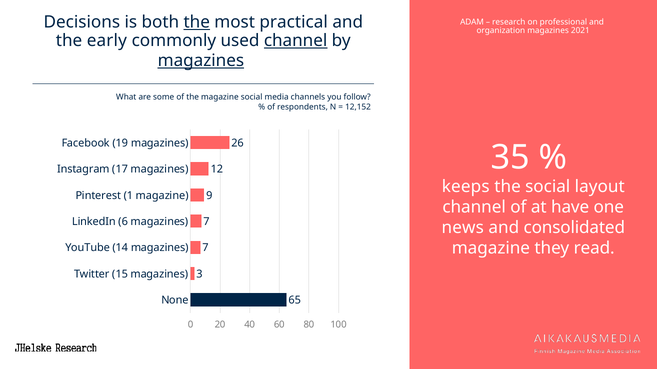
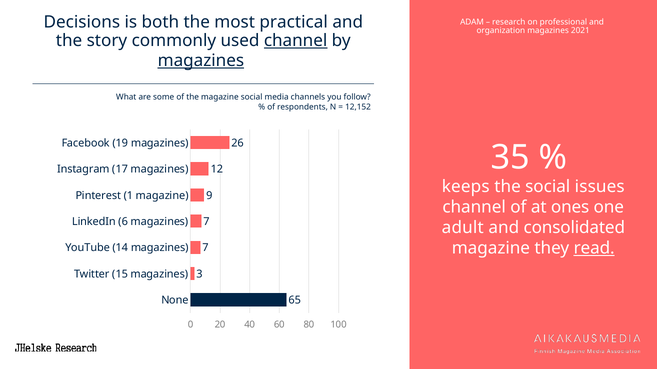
the underline: present -> none (197, 22)
early: early -> story (107, 41)
layout: layout -> issues (600, 187)
have: have -> ones (570, 208)
news: news -> adult (463, 228)
read underline: none -> present (594, 249)
